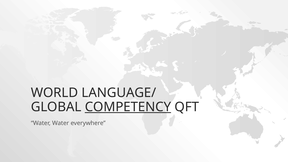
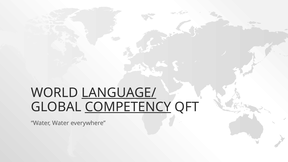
LANGUAGE/ underline: none -> present (119, 93)
